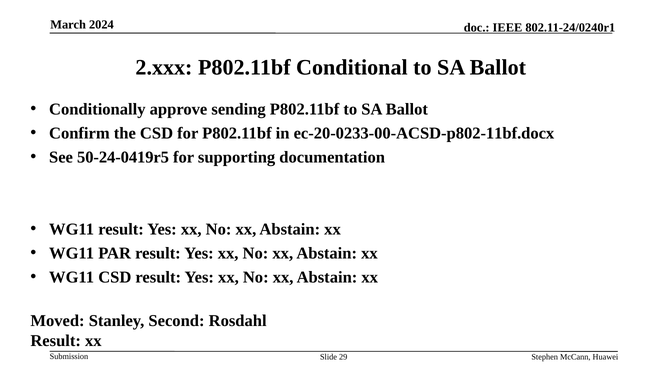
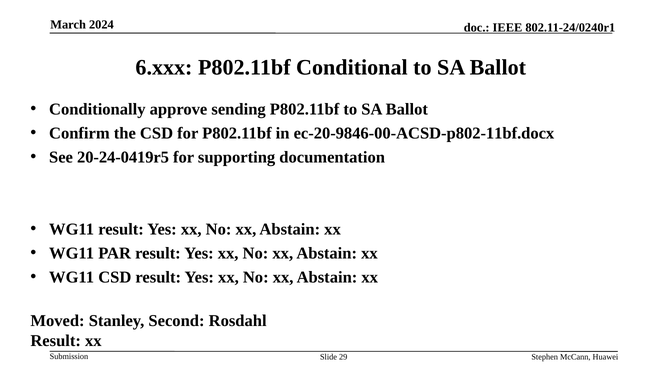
2.xxx: 2.xxx -> 6.xxx (164, 68)
ec-20-0233-00-ACSD-p802-11bf.docx: ec-20-0233-00-ACSD-p802-11bf.docx -> ec-20-9846-00-ACSD-p802-11bf.docx (424, 133)
50-24-0419r5: 50-24-0419r5 -> 20-24-0419r5 (123, 157)
